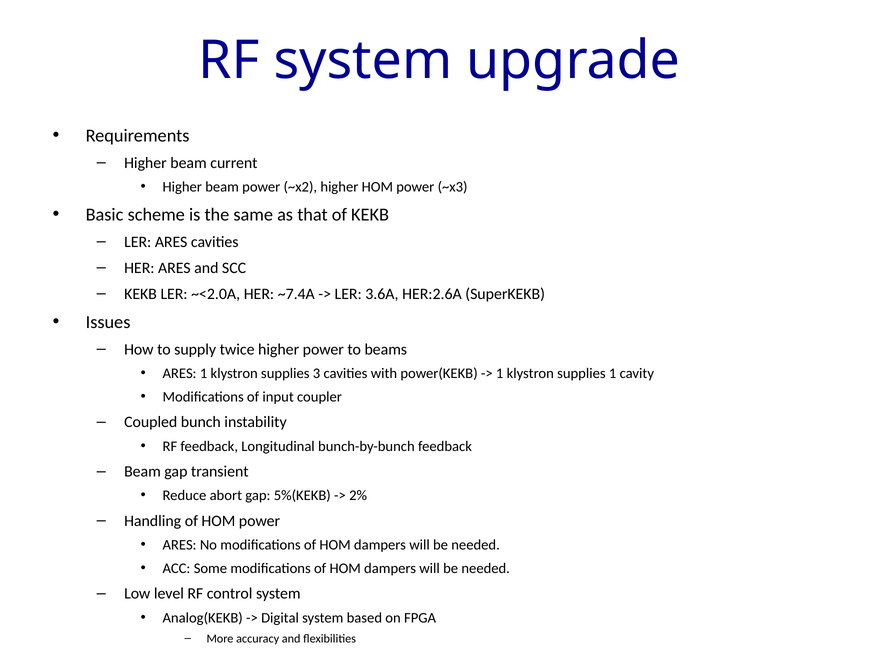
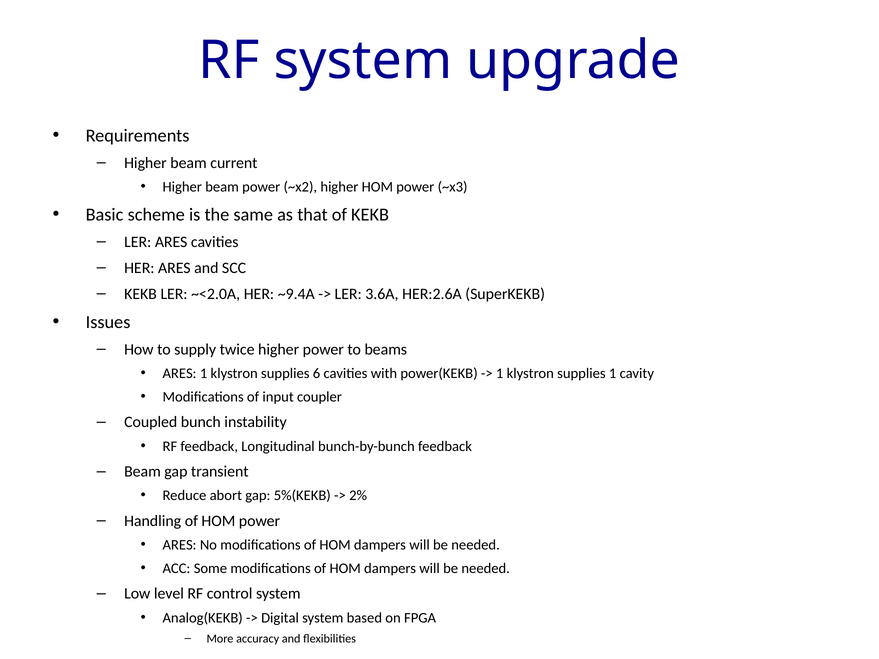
~7.4A: ~7.4A -> ~9.4A (296, 294)
3: 3 -> 6 (317, 374)
